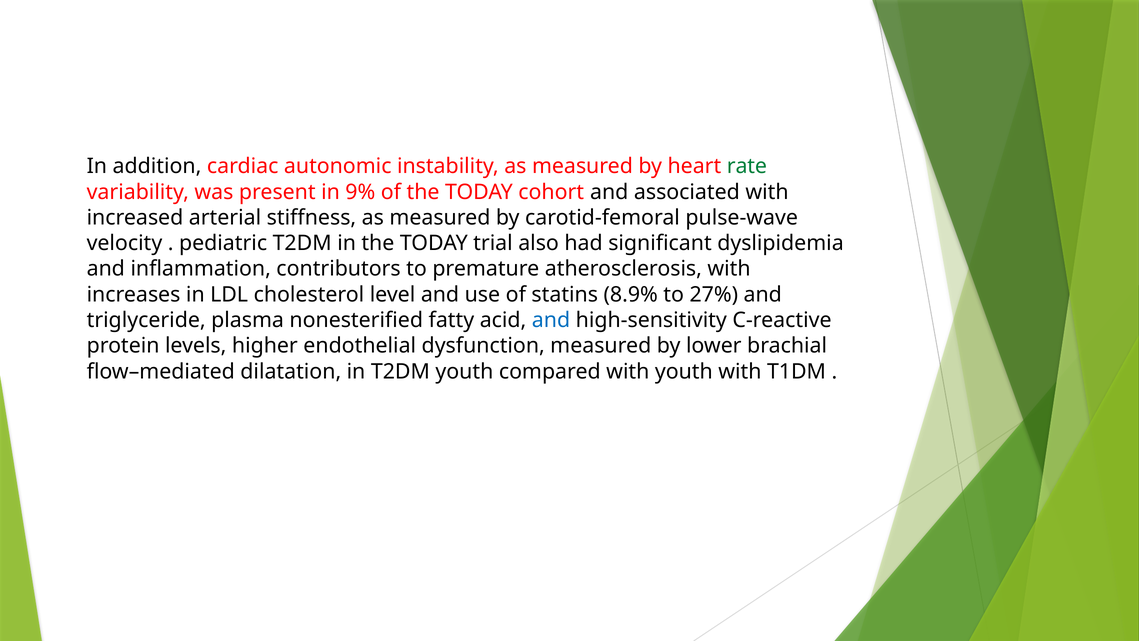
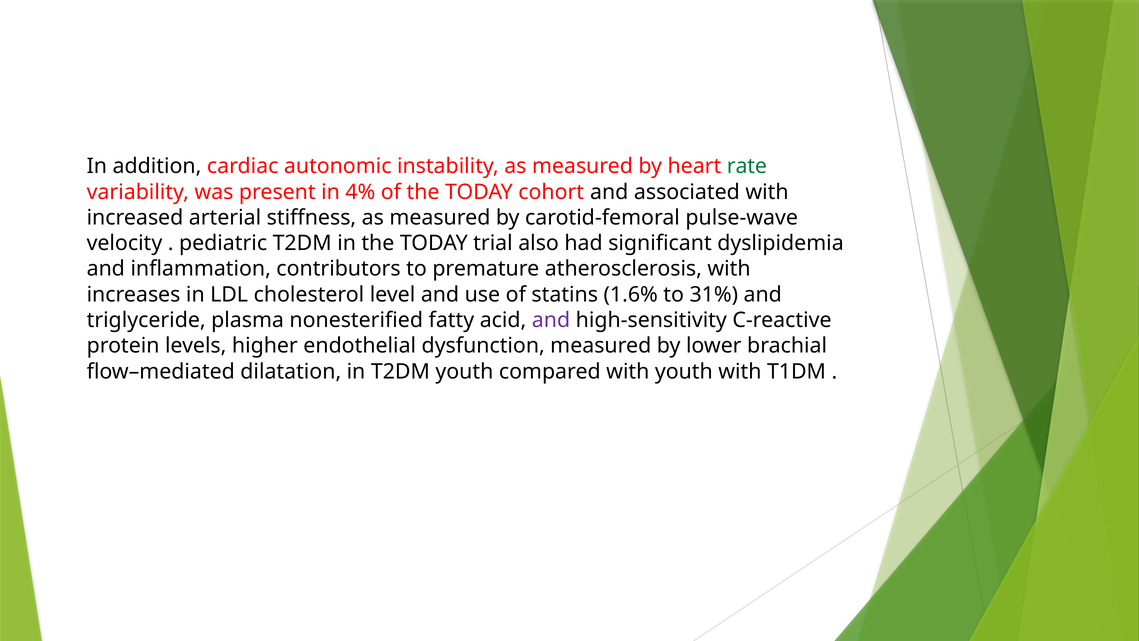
9%: 9% -> 4% (360, 192)
8.9%: 8.9% -> 1.6% (631, 294)
27%: 27% -> 31% (714, 294)
and colour: blue -> purple (551, 320)
